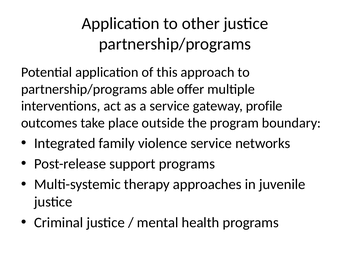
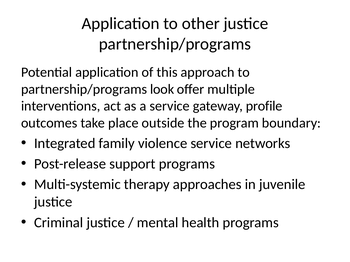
able: able -> look (162, 89)
